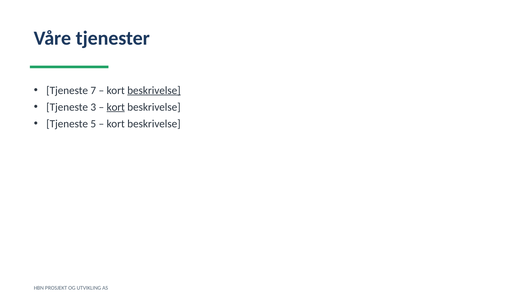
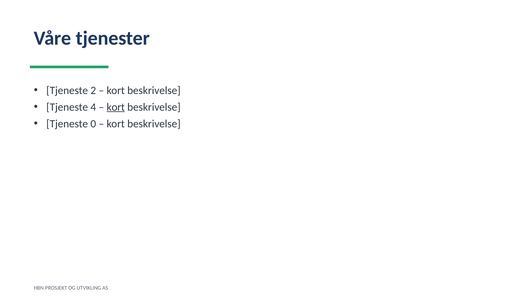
7: 7 -> 2 (93, 90)
beskrivelse underline: present -> none (154, 90)
3: 3 -> 4 (93, 107)
5: 5 -> 0 (93, 123)
